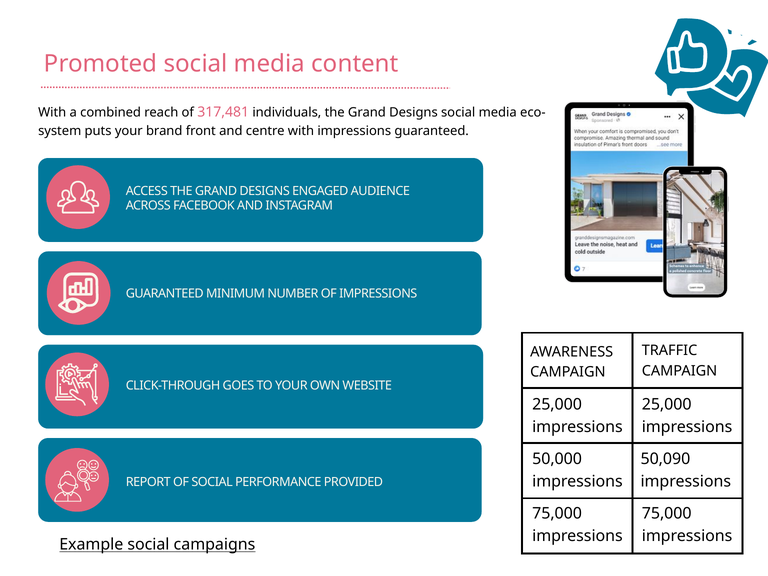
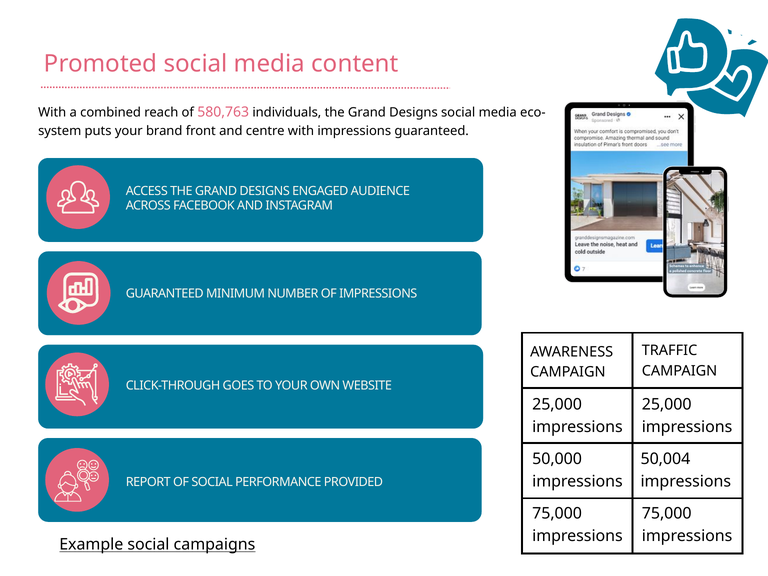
317,481: 317,481 -> 580,763 (223, 112)
50,090: 50,090 -> 50,004 (665, 459)
